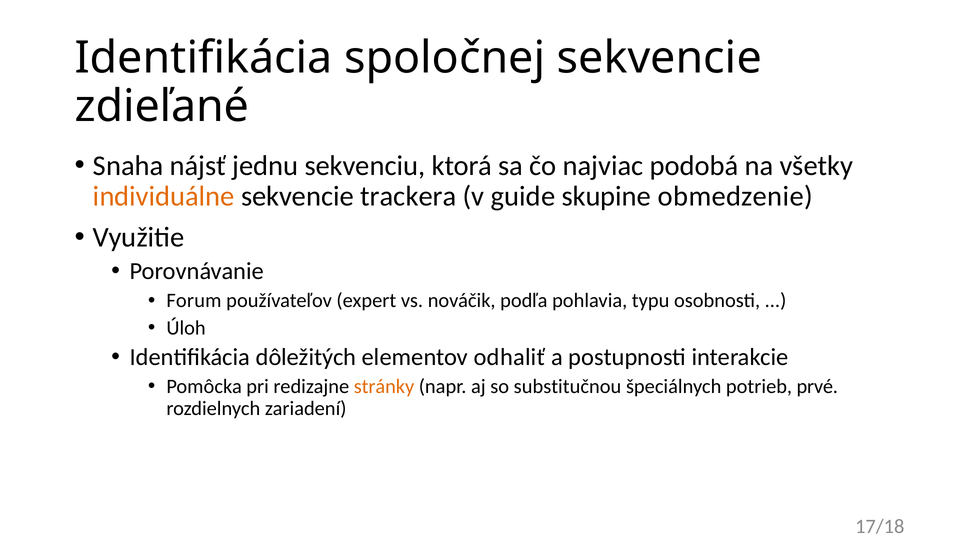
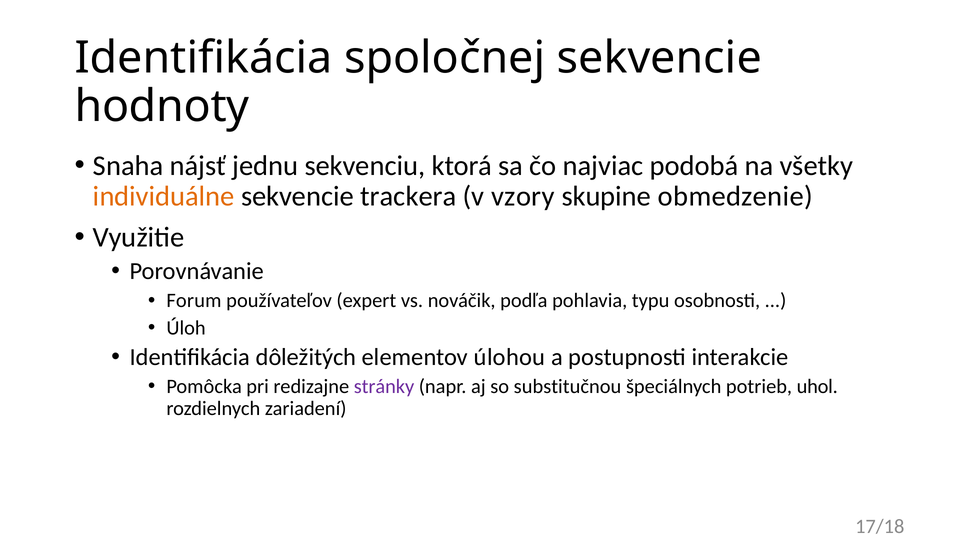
zdieľané: zdieľané -> hodnoty (162, 106)
guide: guide -> vzory (523, 196)
odhaliť: odhaliť -> úlohou (510, 357)
stránky colour: orange -> purple (384, 386)
prvé: prvé -> uhol (817, 386)
